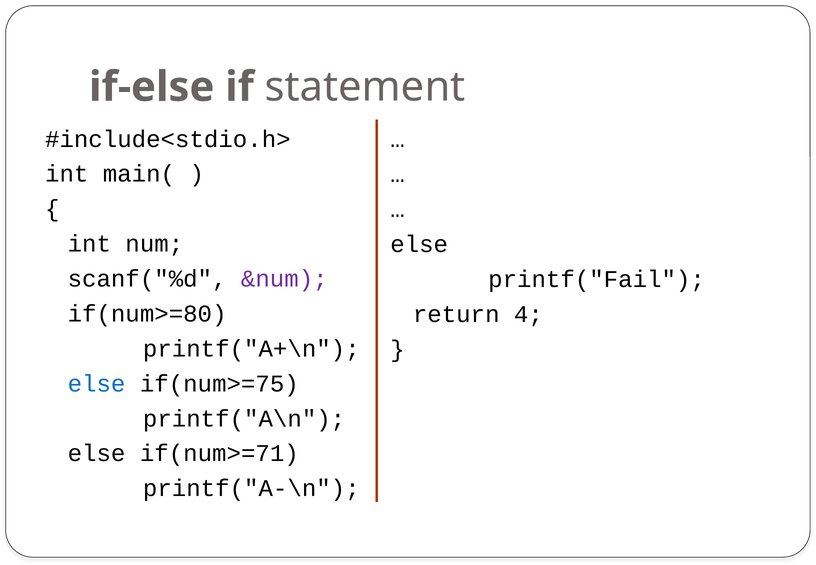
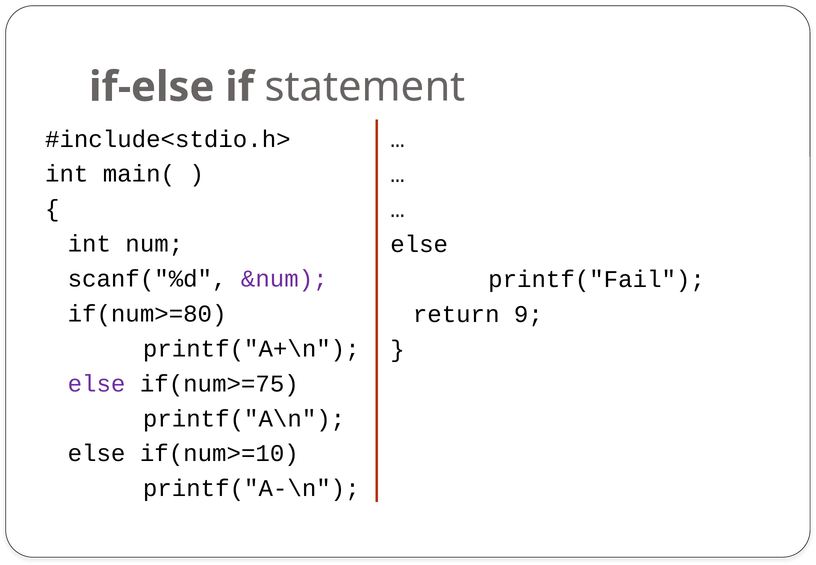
4: 4 -> 9 (528, 314)
else colour: blue -> purple (97, 384)
if(num>=71: if(num>=71 -> if(num>=10 (219, 453)
